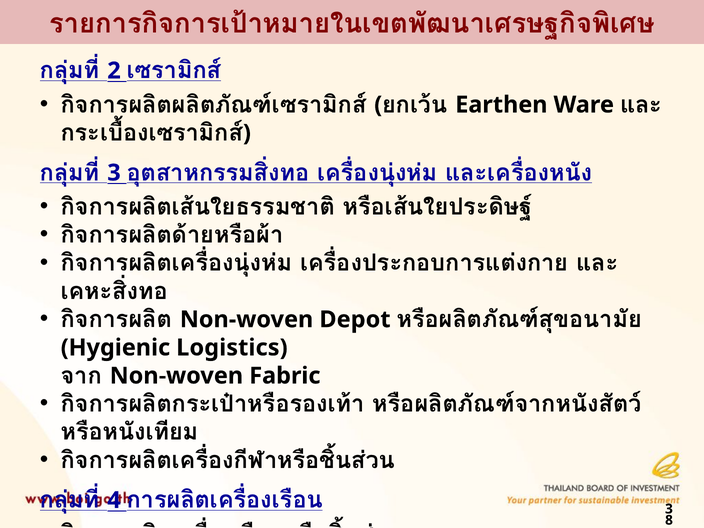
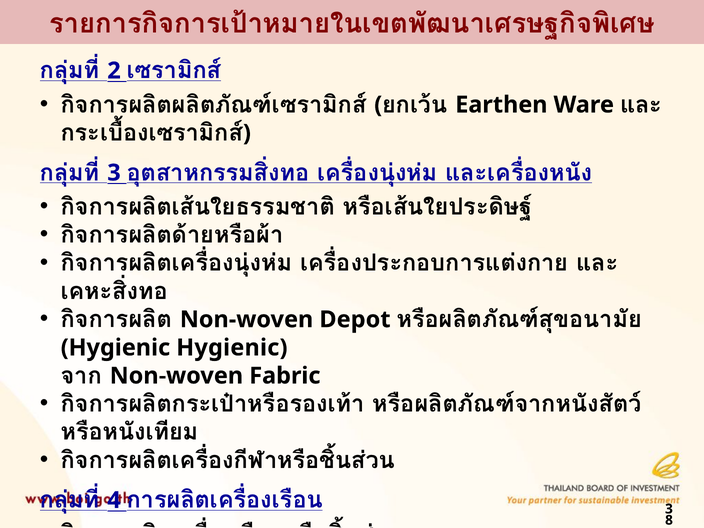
Hygienic Logistics: Logistics -> Hygienic (232, 348)
